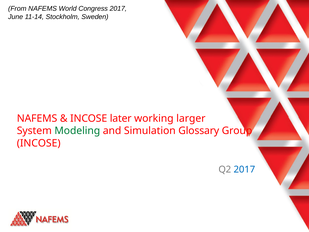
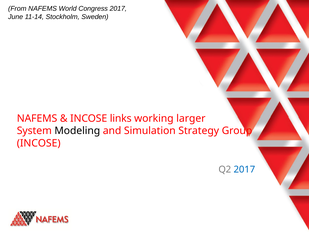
later: later -> links (121, 118)
Modeling colour: green -> black (77, 131)
Glossary: Glossary -> Strategy (199, 131)
